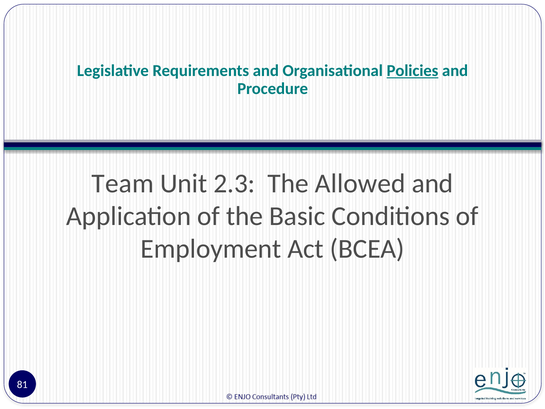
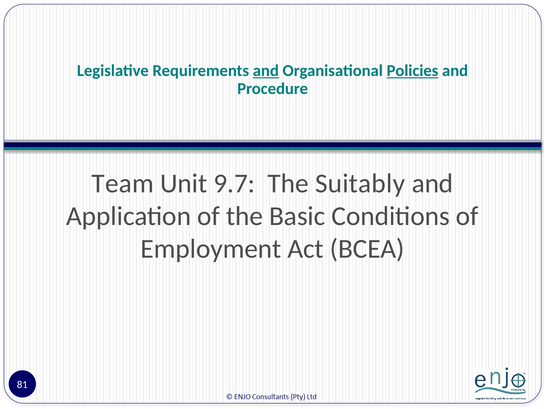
and underline: none -> present (266, 71)
2.3: 2.3 -> 9.7 (234, 183)
Allowed: Allowed -> Suitably (360, 183)
